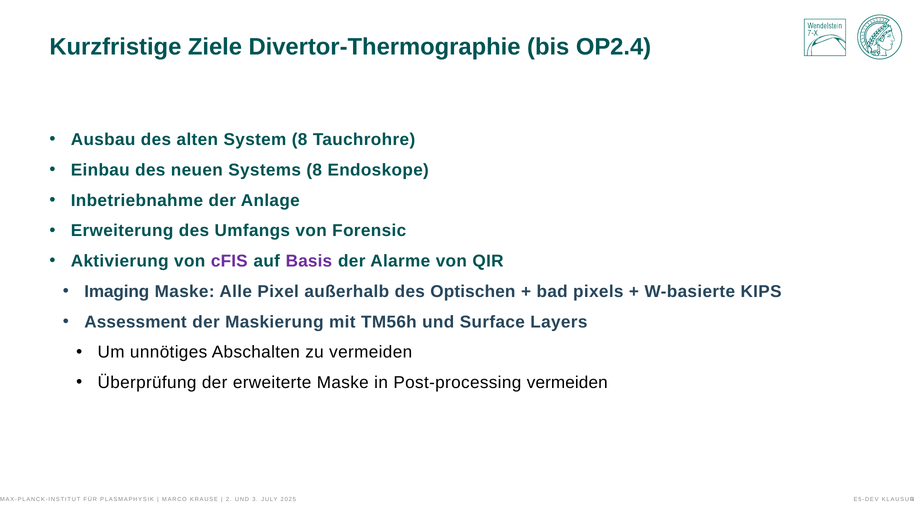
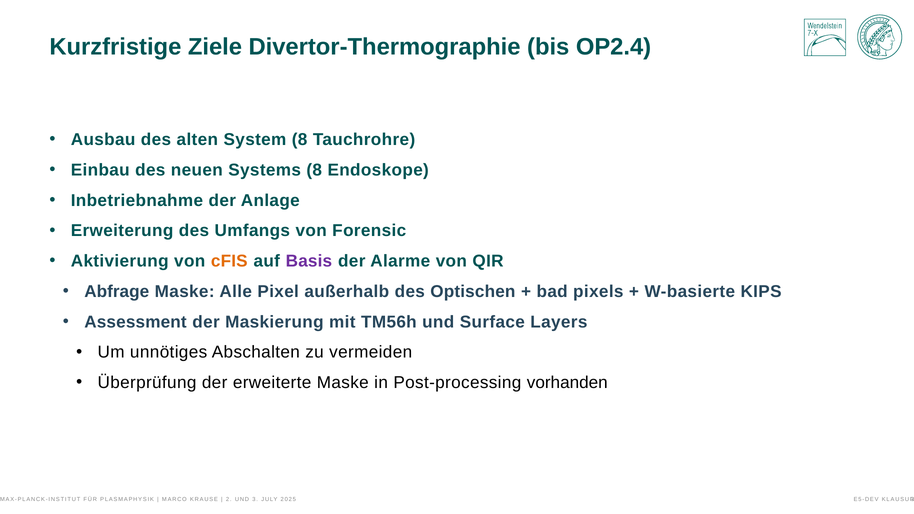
cFIS colour: purple -> orange (229, 261)
Imaging: Imaging -> Abfrage (117, 292)
Post-processing vermeiden: vermeiden -> vorhanden (567, 383)
